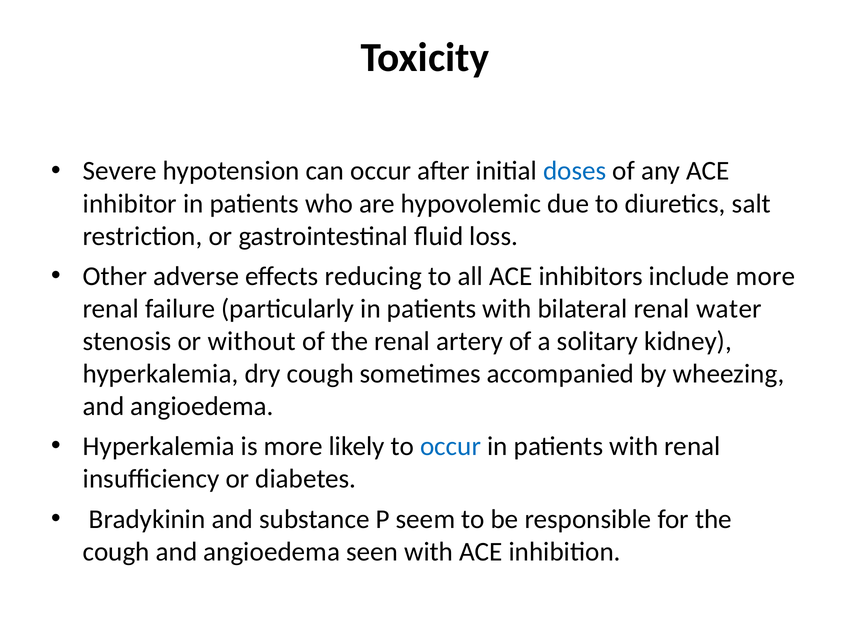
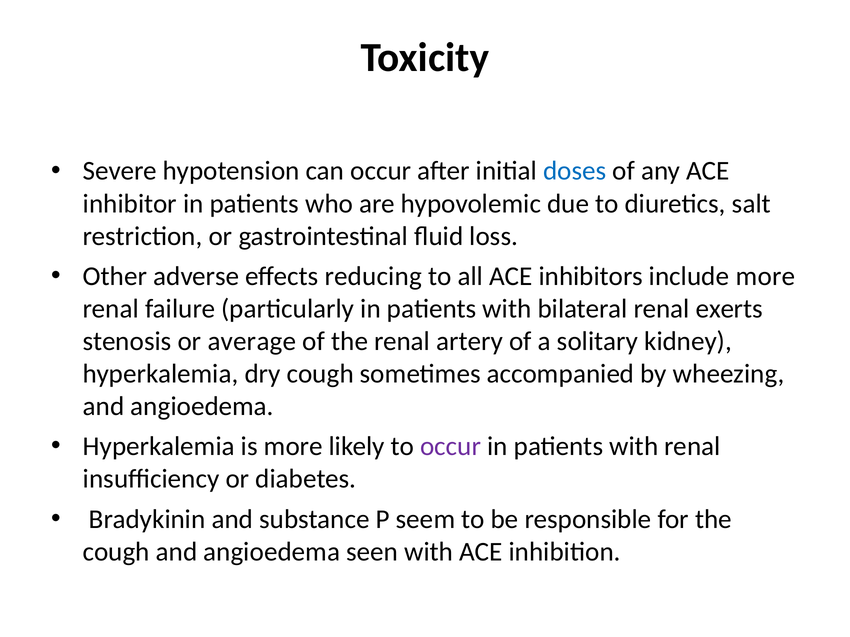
water: water -> exerts (729, 309)
without: without -> average (252, 342)
occur colour: blue -> purple (451, 447)
